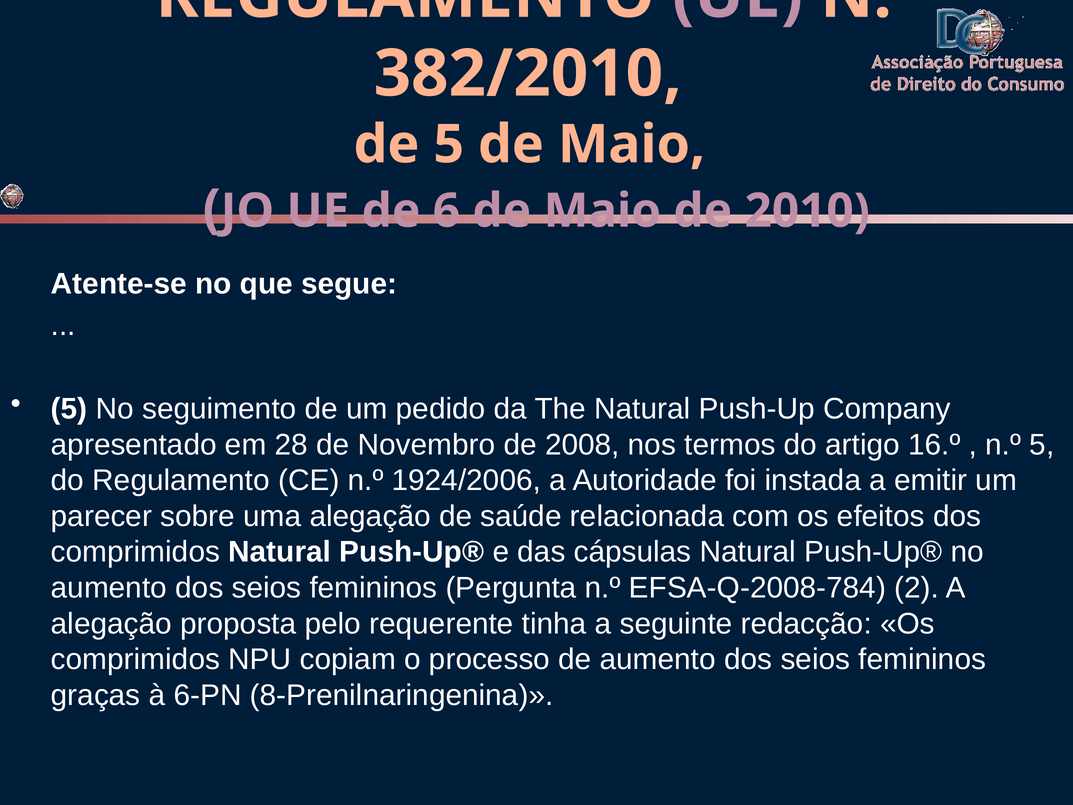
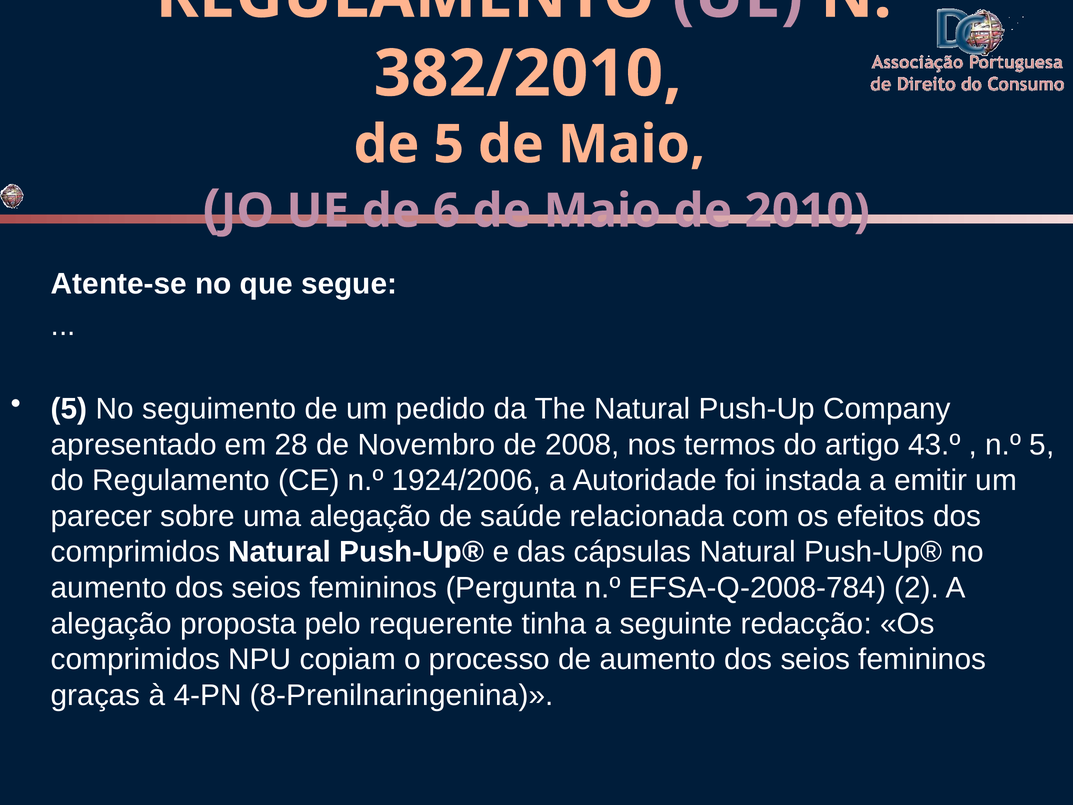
16.º: 16.º -> 43.º (934, 445)
6-PN: 6-PN -> 4-PN (208, 695)
